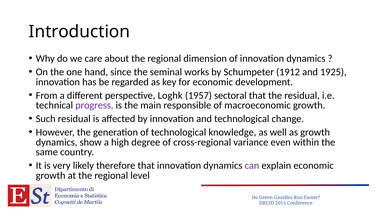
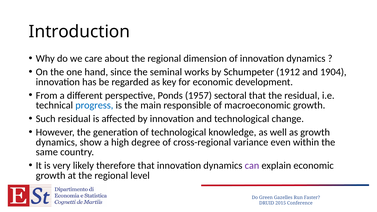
1925: 1925 -> 1904 (333, 72)
Loghk: Loghk -> Ponds (170, 95)
progress colour: purple -> blue (94, 105)
